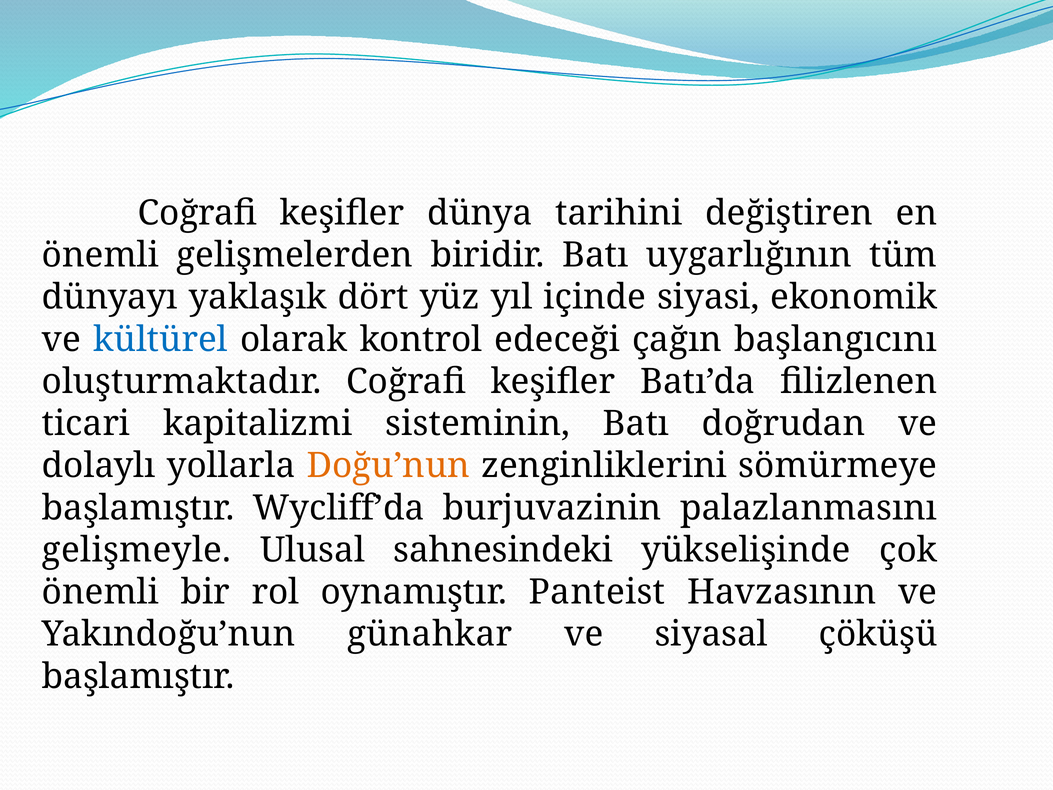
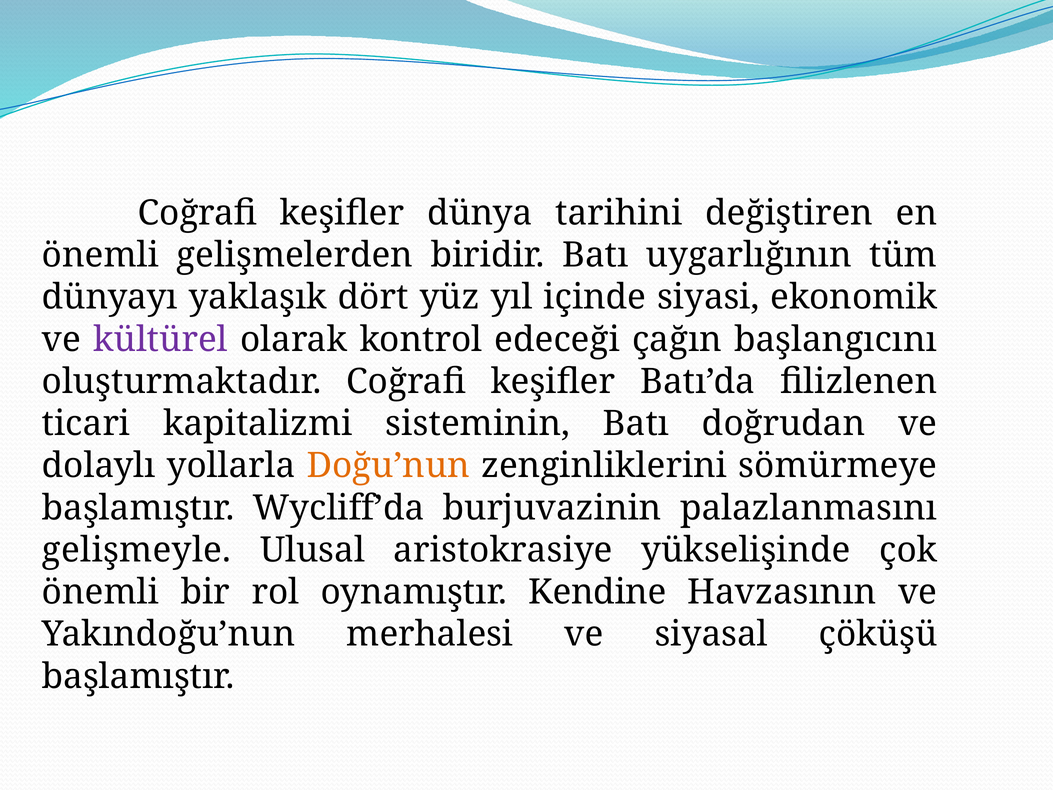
kültürel colour: blue -> purple (161, 339)
sahnesindeki: sahnesindeki -> aristokrasiye (503, 550)
Panteist: Panteist -> Kendine (597, 592)
günahkar: günahkar -> merhalesi (430, 634)
